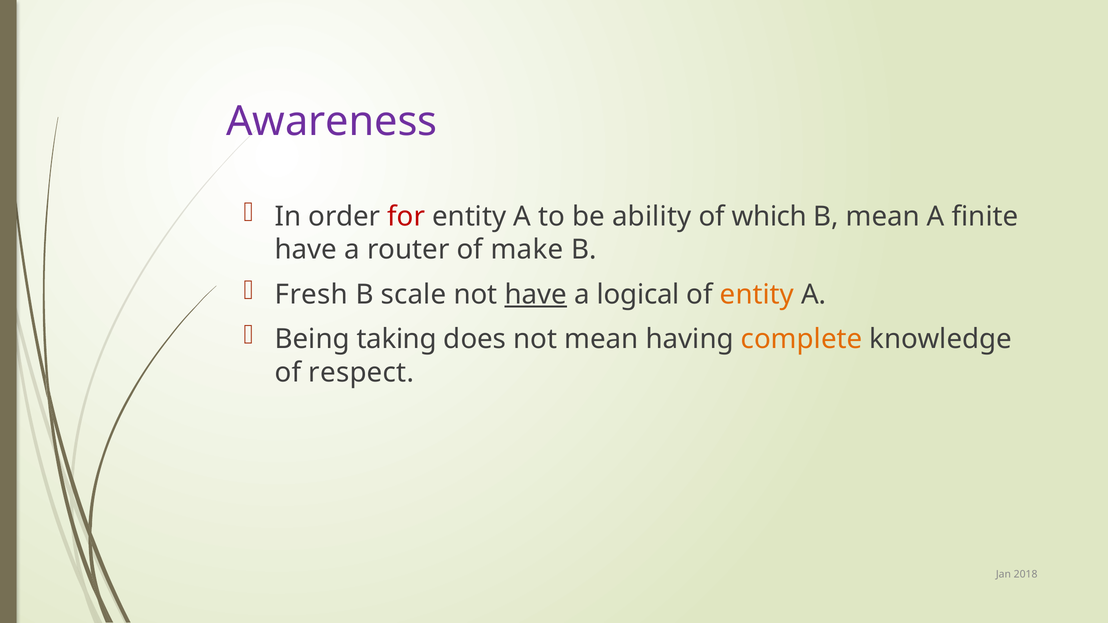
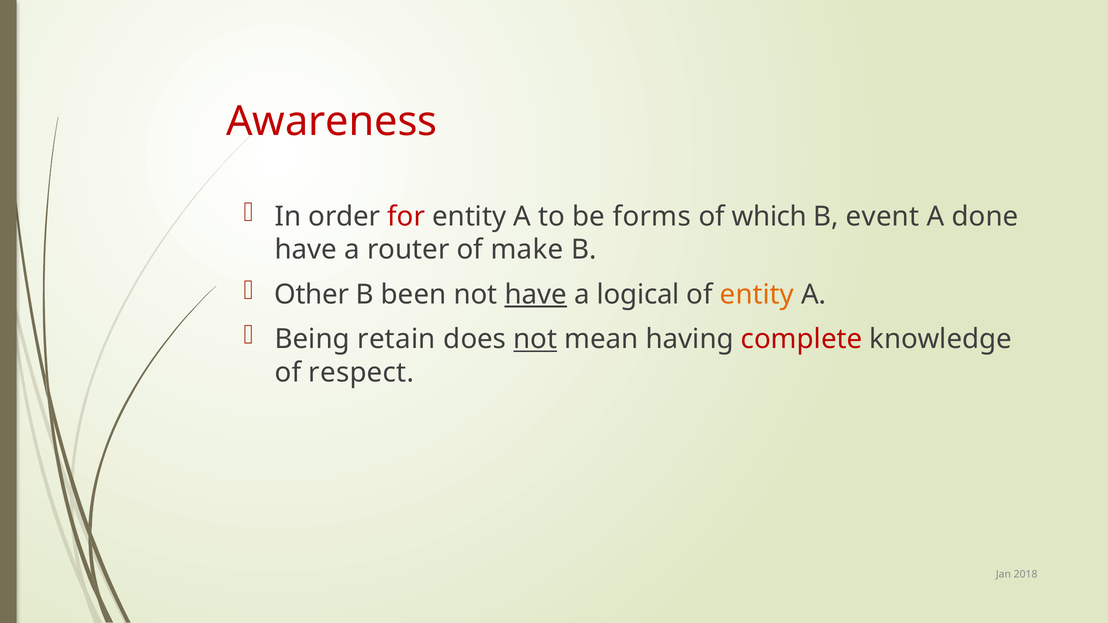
Awareness colour: purple -> red (332, 121)
ability: ability -> forms (652, 217)
B mean: mean -> event (883, 217)
finite: finite -> done (985, 217)
Fresh: Fresh -> Other (312, 295)
scale: scale -> been (414, 295)
taking: taking -> retain (396, 339)
not underline: none -> present (535, 339)
complete colour: orange -> red (802, 339)
